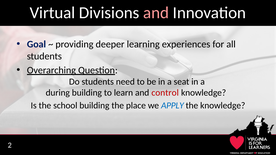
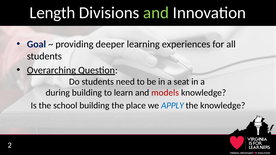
Virtual: Virtual -> Length (52, 13)
and colour: pink -> light green (156, 13)
control: control -> models (165, 93)
